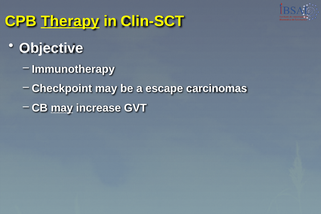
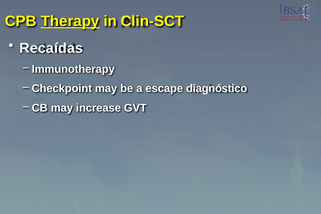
Objective: Objective -> Recaídas (51, 48)
carcinomas: carcinomas -> diagnóstico (217, 89)
may underline: present -> none (62, 108)
